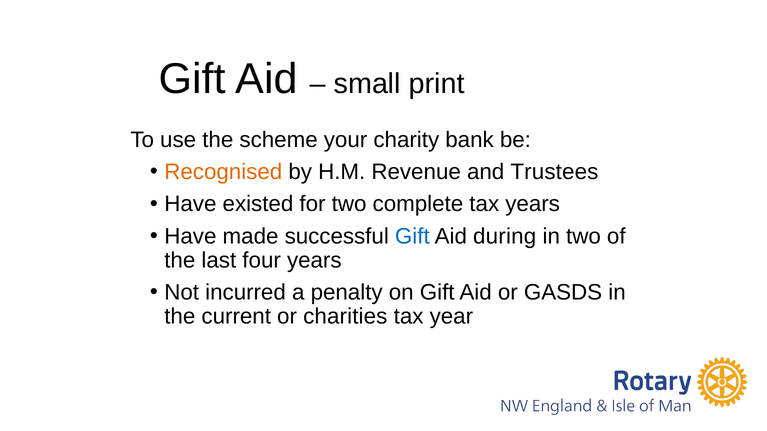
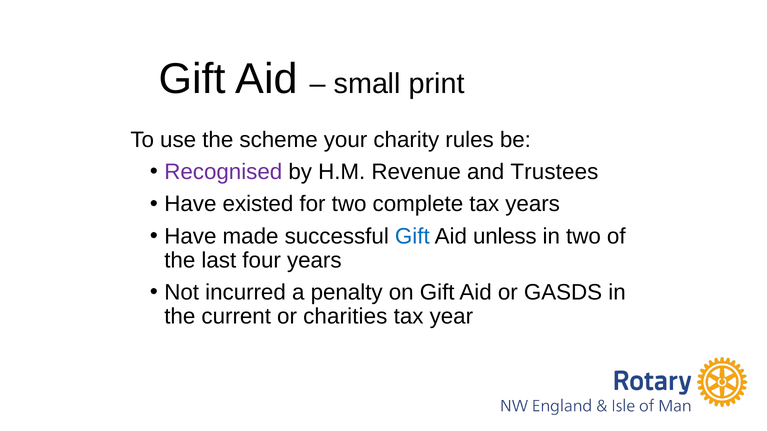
bank: bank -> rules (470, 140)
Recognised colour: orange -> purple (223, 172)
during: during -> unless (505, 236)
